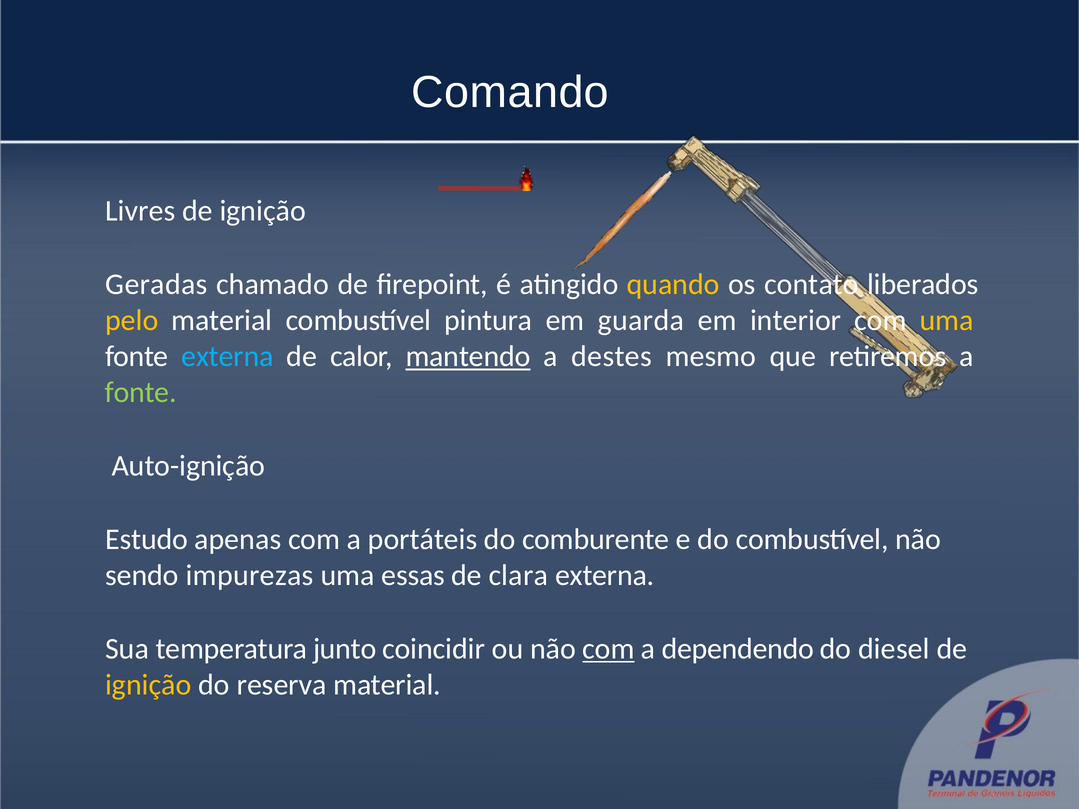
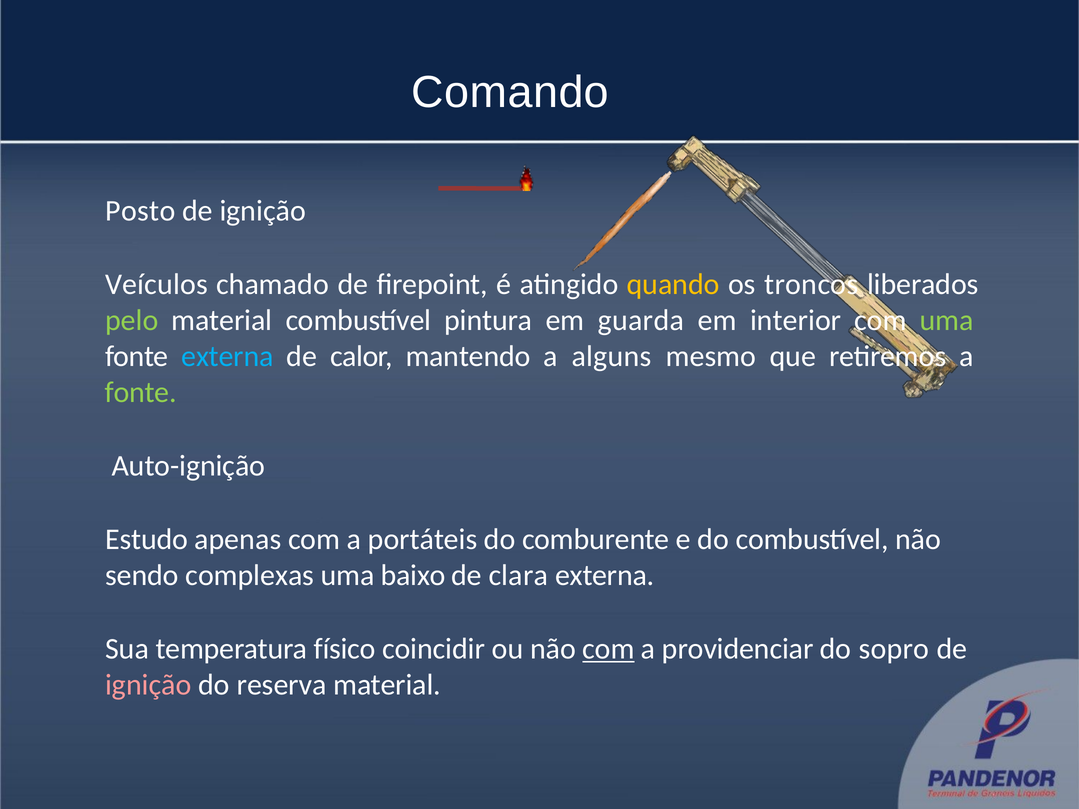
Livres: Livres -> Posto (140, 211)
Geradas: Geradas -> Veículos (157, 285)
contato: contato -> troncos (811, 285)
pelo colour: yellow -> light green (132, 321)
uma colour: yellow -> light green (947, 321)
mantendo underline: present -> none (468, 357)
destes: destes -> alguns (612, 357)
impurezas: impurezas -> complexas (250, 576)
essas: essas -> baixo (413, 576)
junto: junto -> físico (345, 649)
dependendo: dependendo -> providenciar (738, 649)
diesel: diesel -> sopro (894, 649)
ignição colour: yellow -> pink (148, 685)
